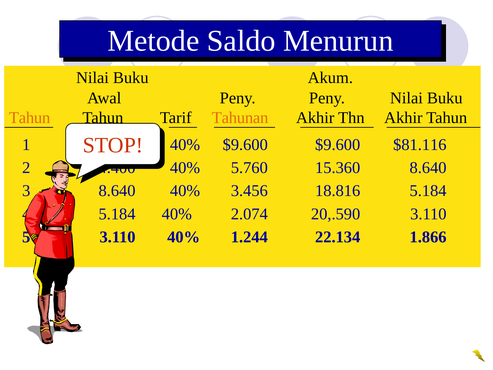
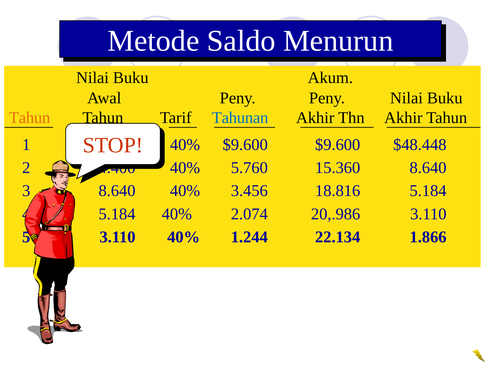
Tahunan colour: orange -> blue (240, 118)
$81.116: $81.116 -> $48.448 (420, 145)
20,.590: 20,.590 -> 20,.986 (336, 214)
